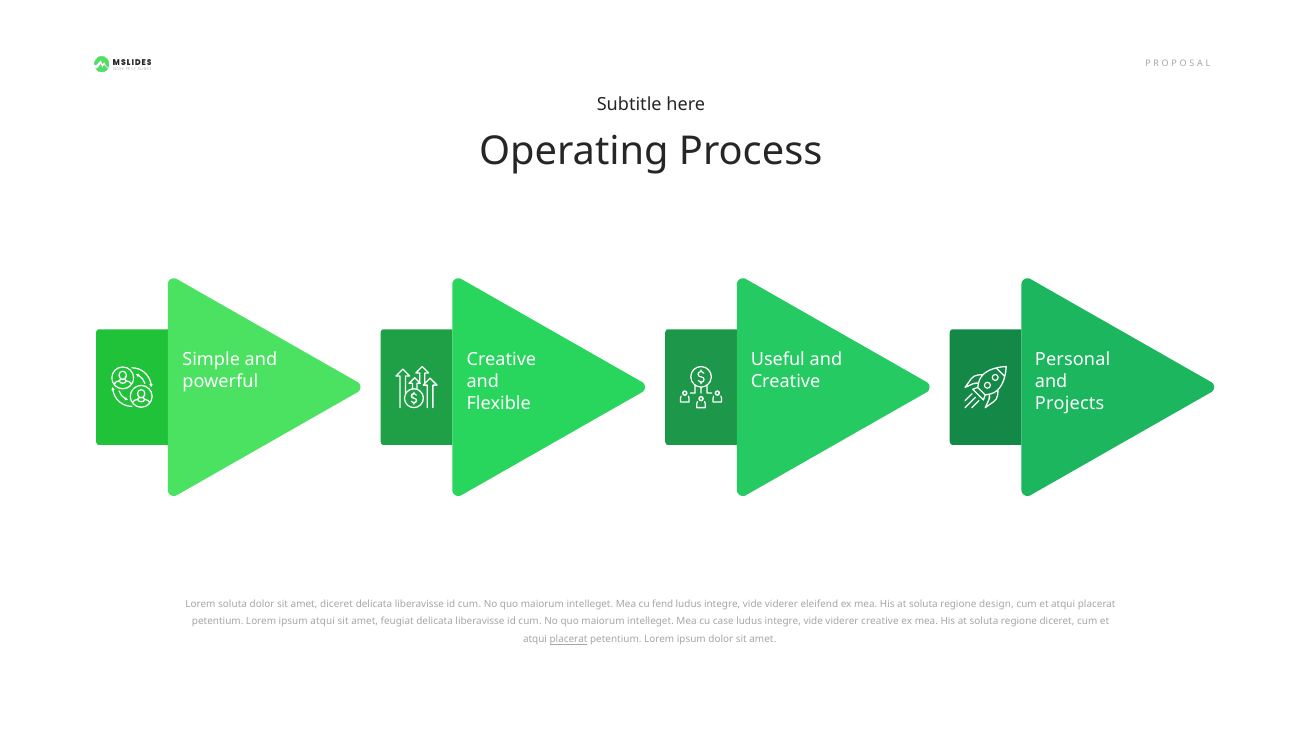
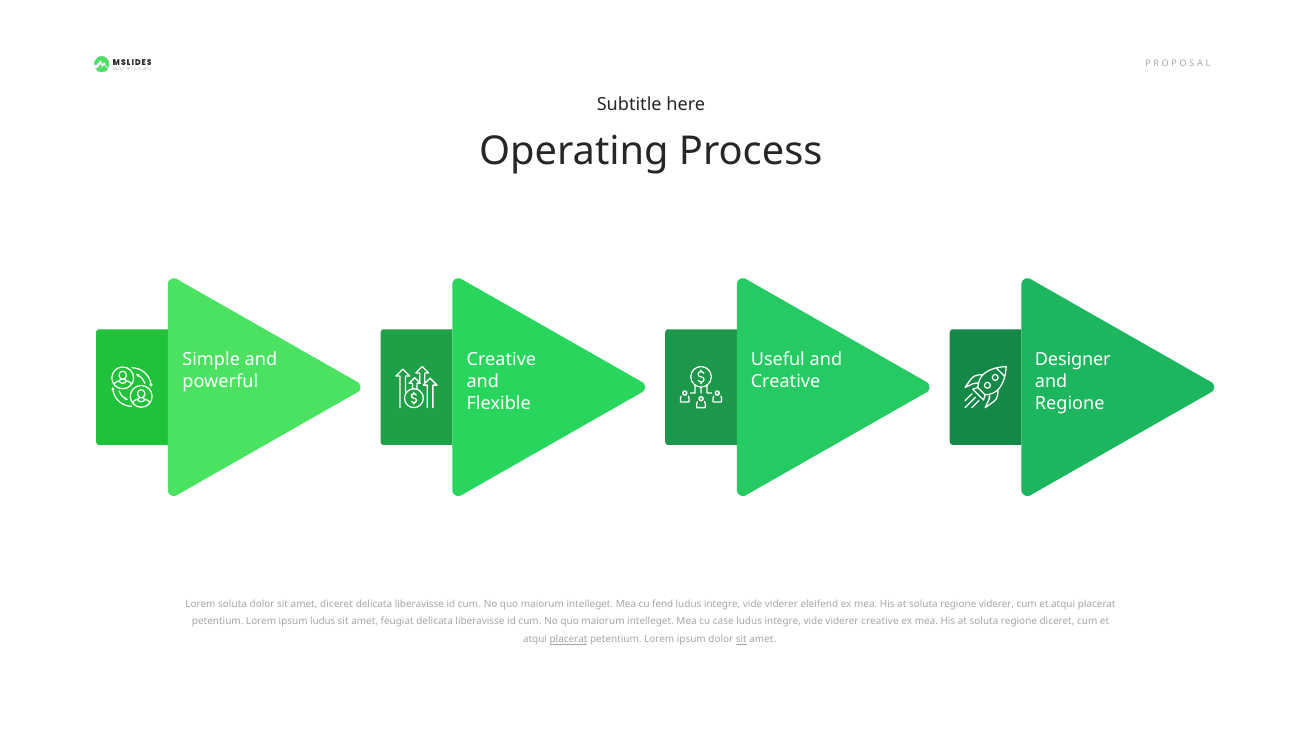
Personal: Personal -> Designer (1073, 360)
Projects: Projects -> Regione (1070, 403)
regione design: design -> viderer (997, 604)
ipsum atqui: atqui -> ludus (323, 622)
sit underline: none -> present (741, 640)
